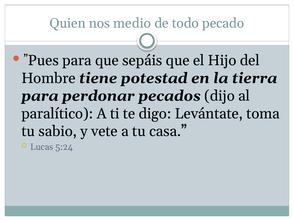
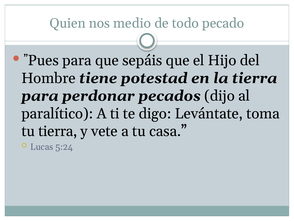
tu sabio: sabio -> tierra (58, 131)
